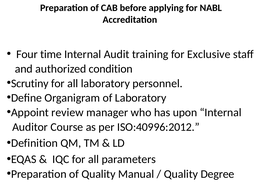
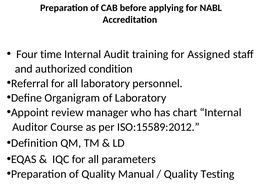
Exclusive: Exclusive -> Assigned (209, 54)
Scrutiny: Scrutiny -> Referral (30, 84)
upon: upon -> chart (185, 113)
ISO:40996:2012: ISO:40996:2012 -> ISO:15589:2012 (158, 127)
Degree: Degree -> Testing (217, 175)
